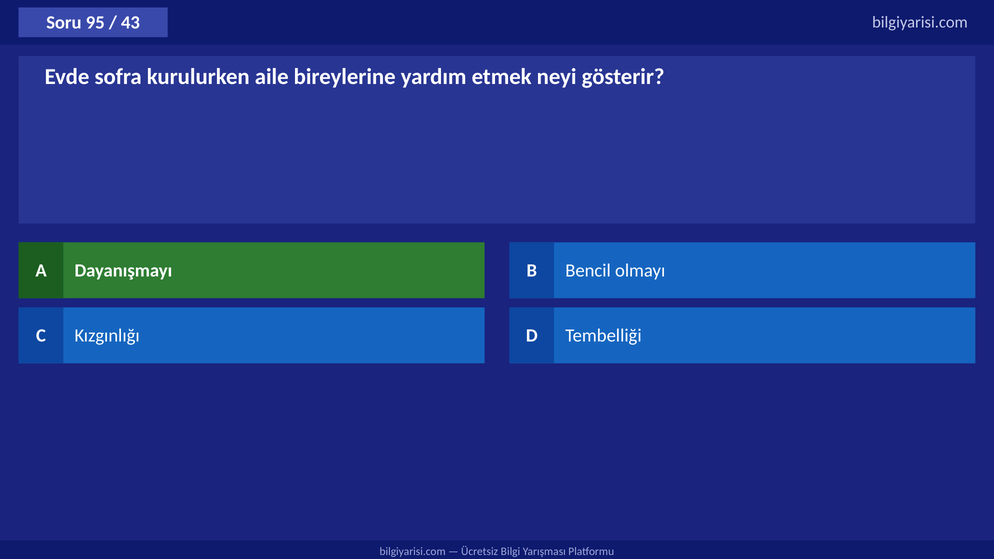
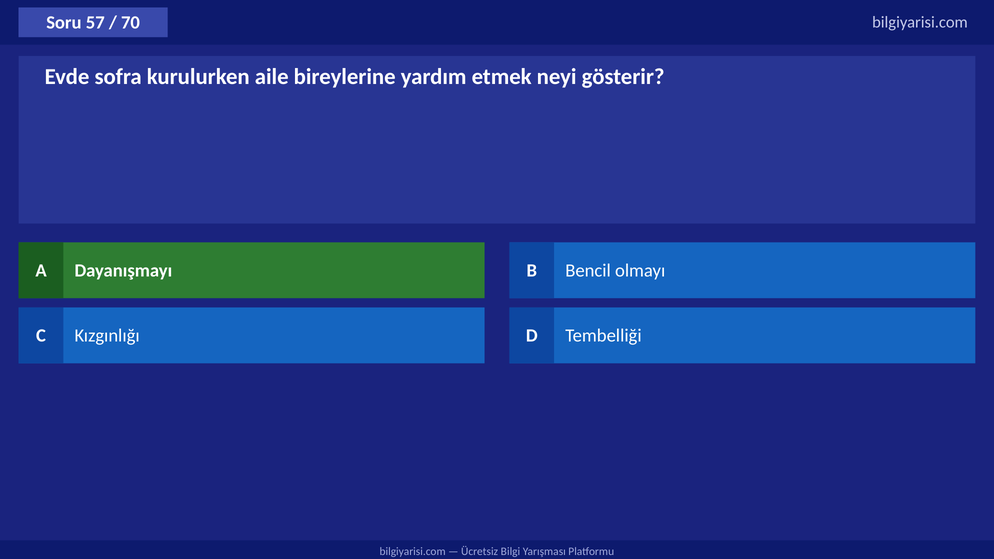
95: 95 -> 57 (95, 23)
43: 43 -> 70 (130, 23)
